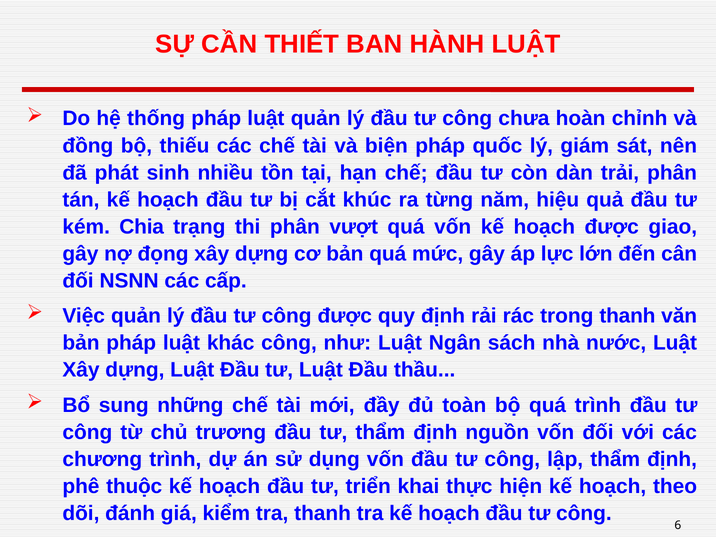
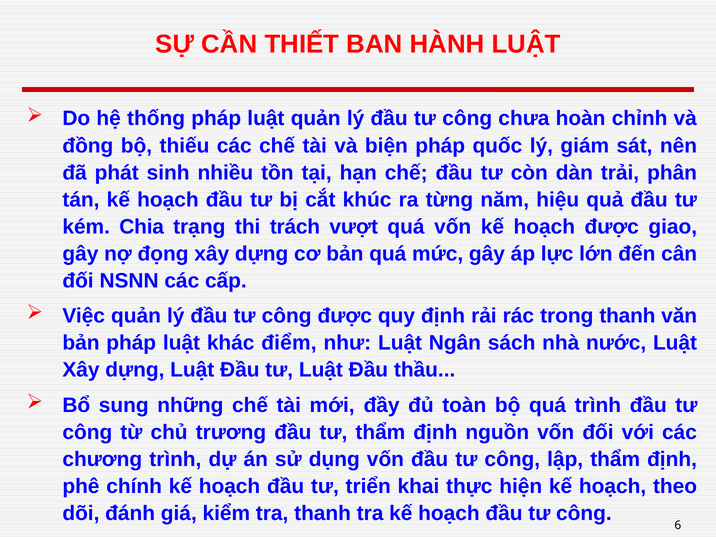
thi phân: phân -> trách (295, 227)
khác công: công -> điểm (289, 343)
thuộc: thuộc -> chính (134, 486)
